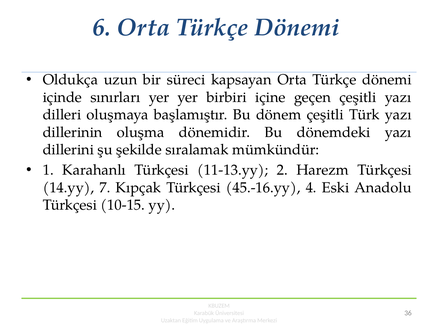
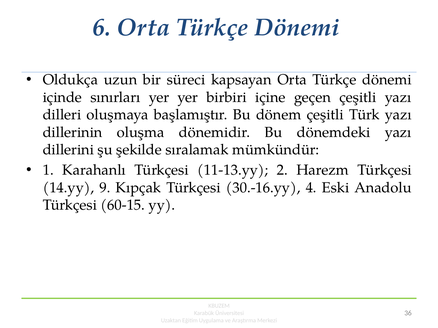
7: 7 -> 9 (105, 188)
45.-16.yy: 45.-16.yy -> 30.-16.yy (263, 188)
10-15: 10-15 -> 60-15 (123, 205)
